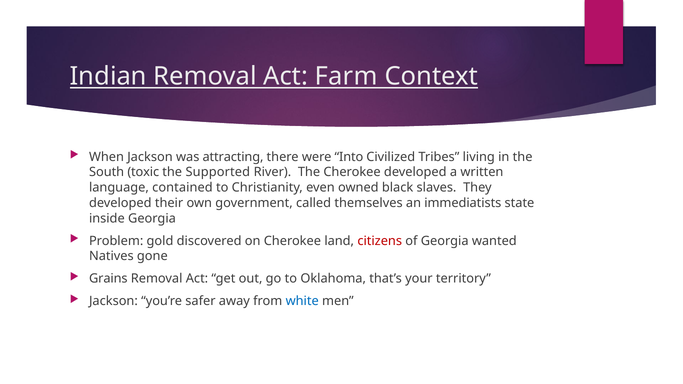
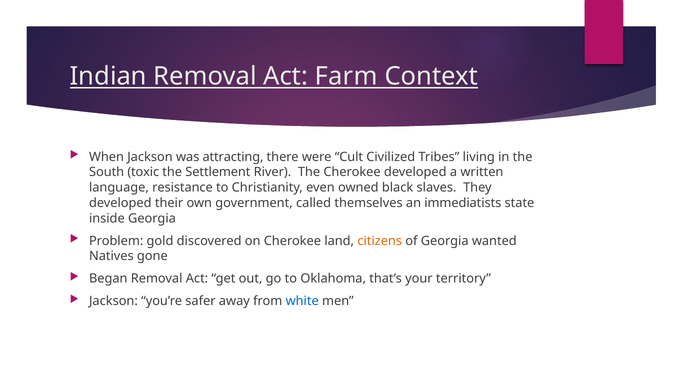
Into: Into -> Cult (349, 157)
Supported: Supported -> Settlement (218, 172)
contained: contained -> resistance (182, 188)
citizens colour: red -> orange (380, 241)
Grains: Grains -> Began (108, 279)
